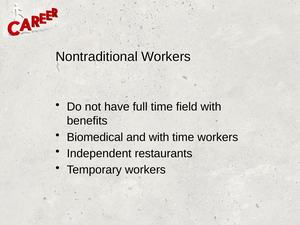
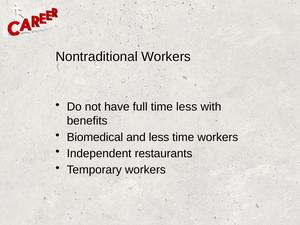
time field: field -> less (187, 107)
and with: with -> less (159, 137)
